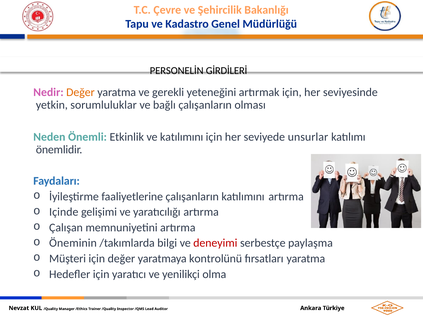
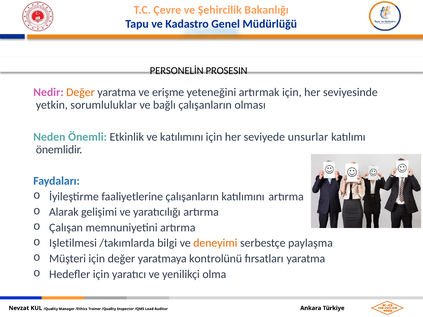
GİRDİLERİ: GİRDİLERİ -> PROSESIN (227, 71)
gerekli: gerekli -> erişme (168, 92)
Içinde: Içinde -> Alarak (64, 212)
Öneminin: Öneminin -> Işletilmesi (73, 243)
deneyimi colour: red -> orange (215, 243)
